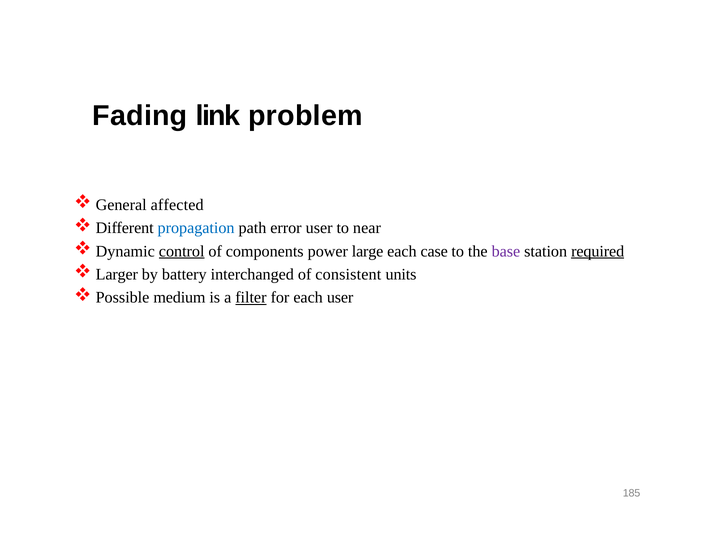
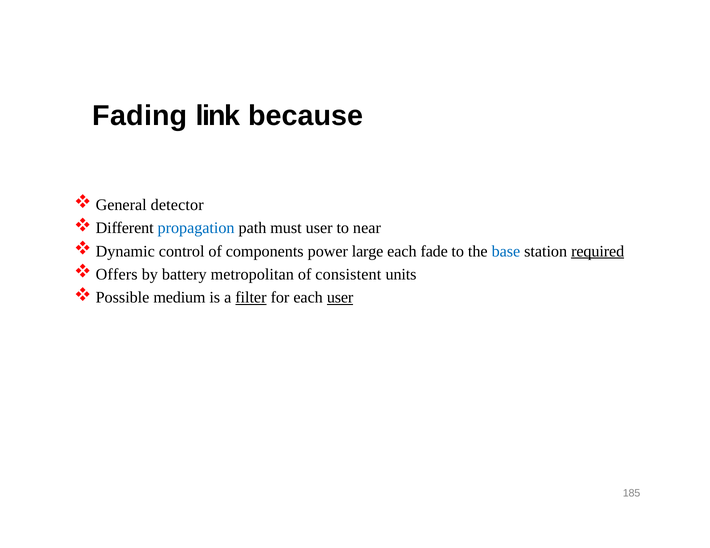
problem: problem -> because (306, 116)
affected: affected -> detector (177, 205)
error: error -> must (286, 228)
control underline: present -> none (182, 252)
case: case -> fade (434, 252)
base colour: purple -> blue (506, 252)
Larger: Larger -> Offers (117, 275)
interchanged: interchanged -> metropolitan (252, 275)
user underline: none -> present (340, 298)
